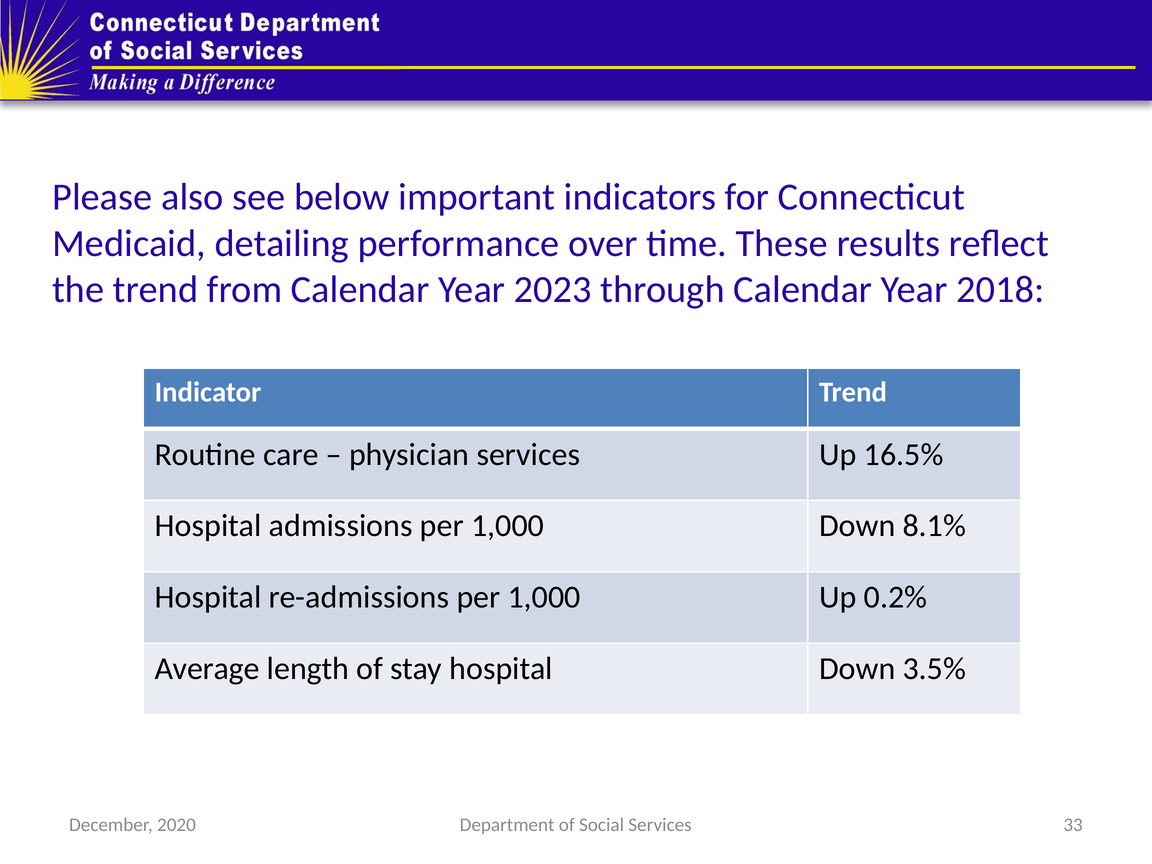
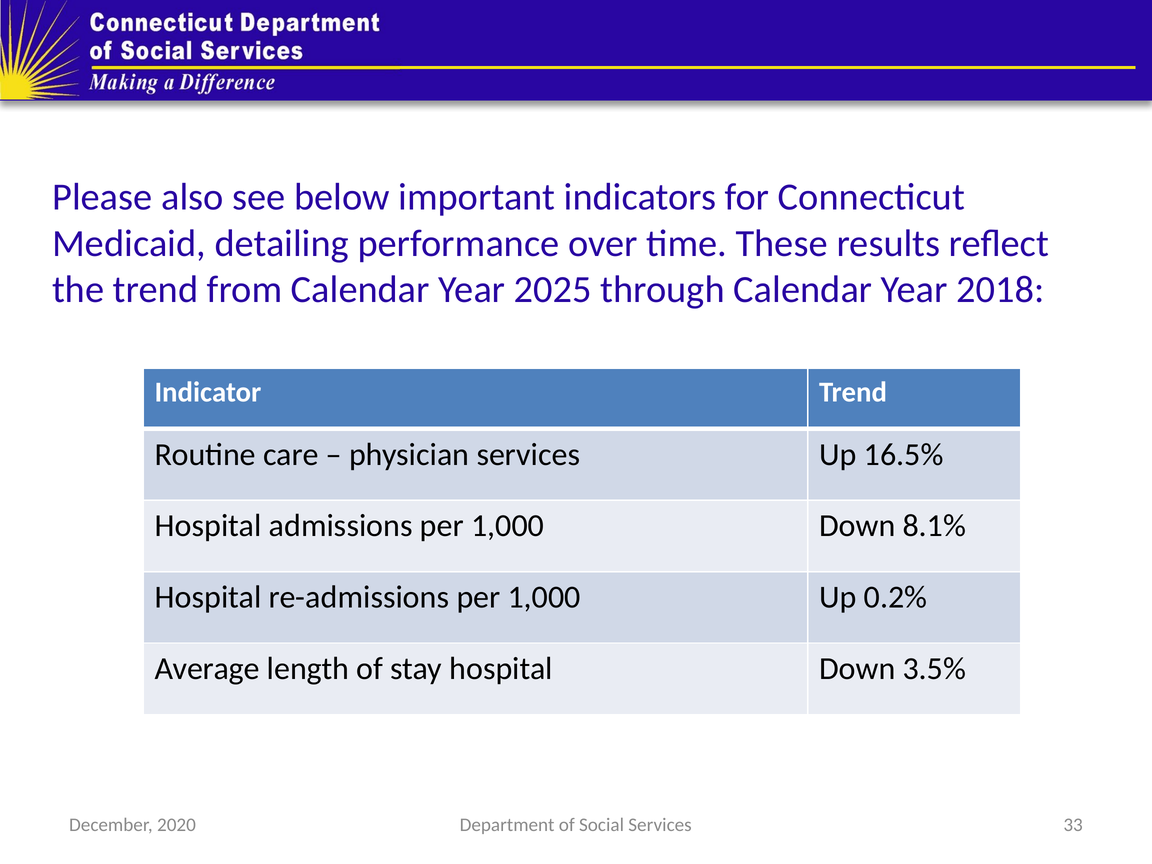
2023: 2023 -> 2025 (553, 289)
